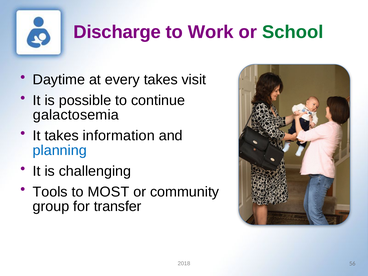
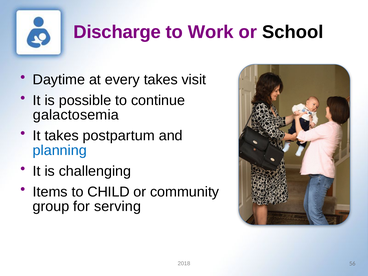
School colour: green -> black (293, 32)
information: information -> postpartum (119, 136)
Tools: Tools -> Items (50, 192)
MOST: MOST -> CHILD (109, 192)
transfer: transfer -> serving (118, 206)
